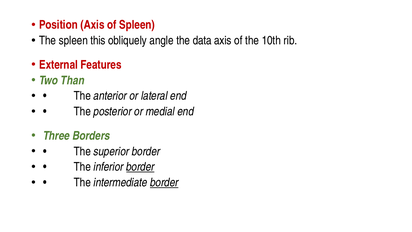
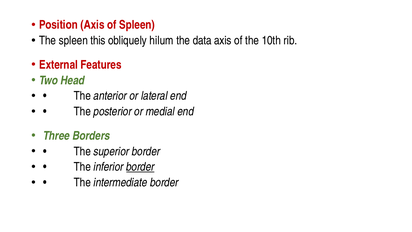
angle: angle -> hilum (162, 41)
Than: Than -> Head (73, 80)
border underline: present -> none (164, 182)
